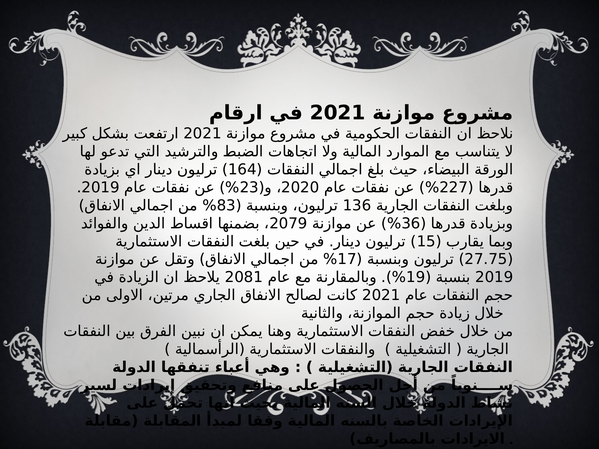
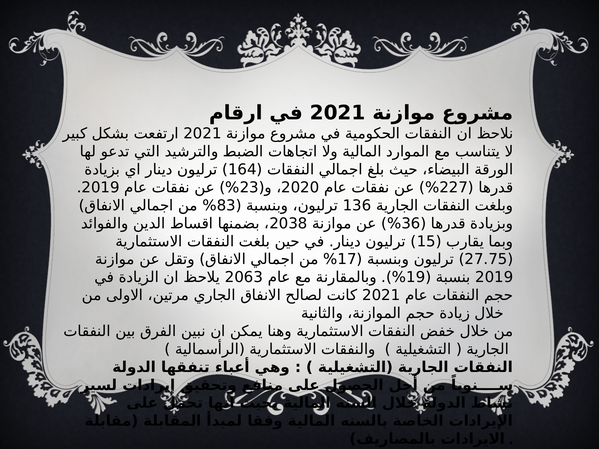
2079: 2079 -> 2038 (288, 224)
2081: 2081 -> 2063 (244, 277)
